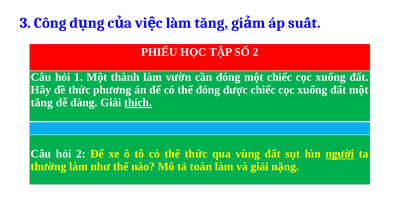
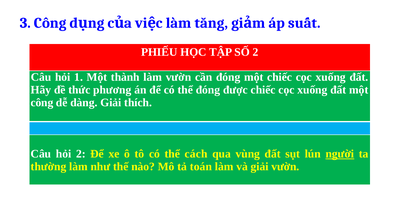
tăng: tăng -> công (42, 103)
thích underline: present -> none (138, 103)
thể thức: thức -> cách (196, 154)
giải nặng: nặng -> vườn (285, 167)
